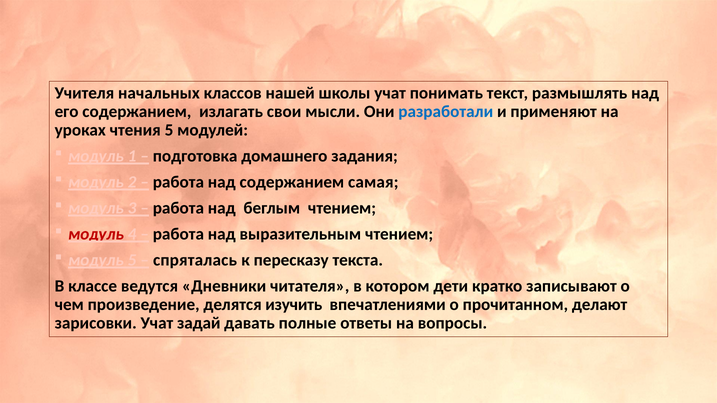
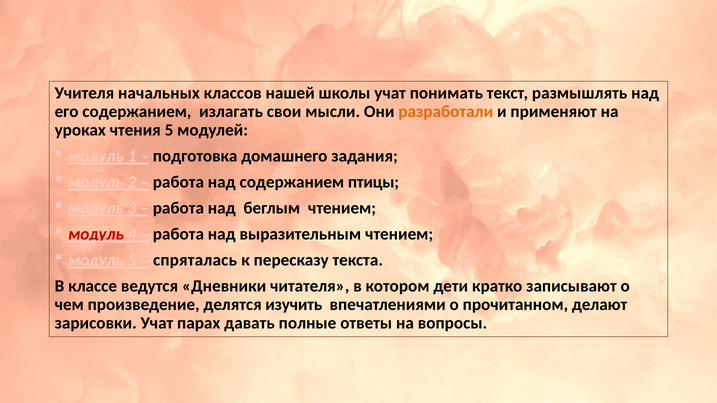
разработали colour: blue -> orange (446, 112)
самая: самая -> птицы (373, 182)
задай: задай -> парах (199, 323)
